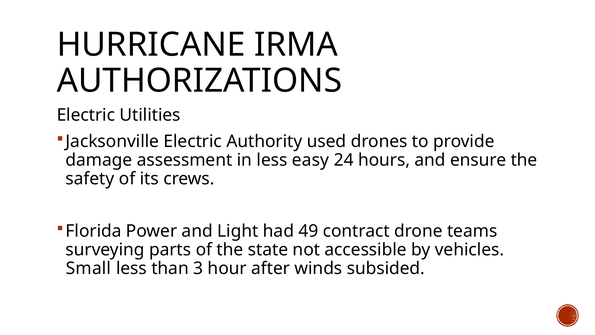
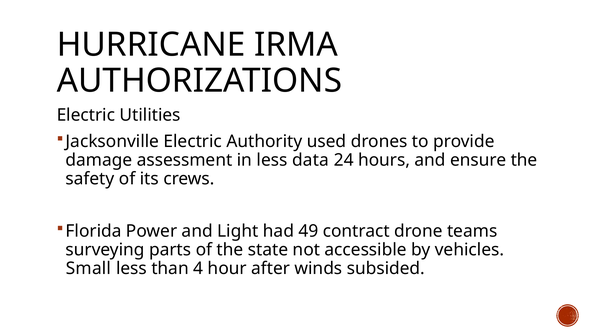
easy: easy -> data (310, 160)
3: 3 -> 4 (198, 268)
